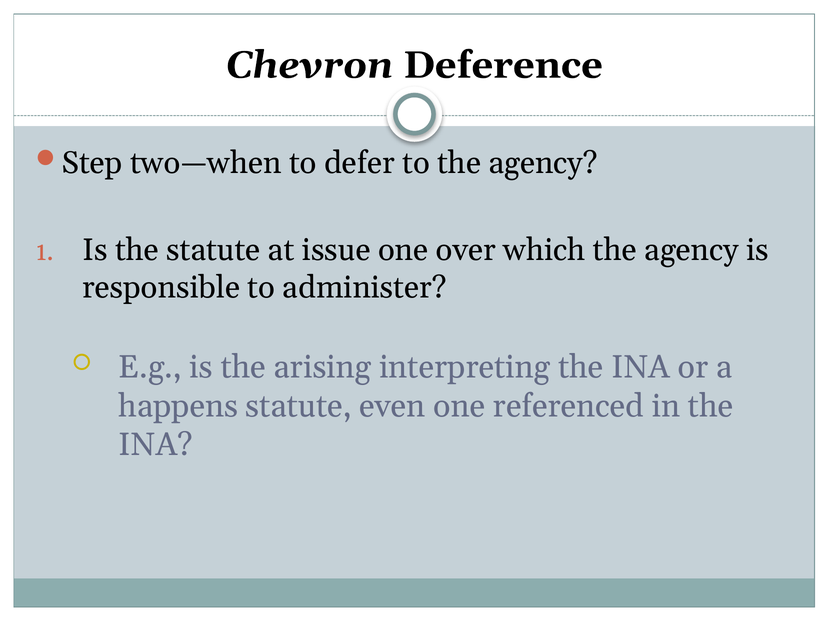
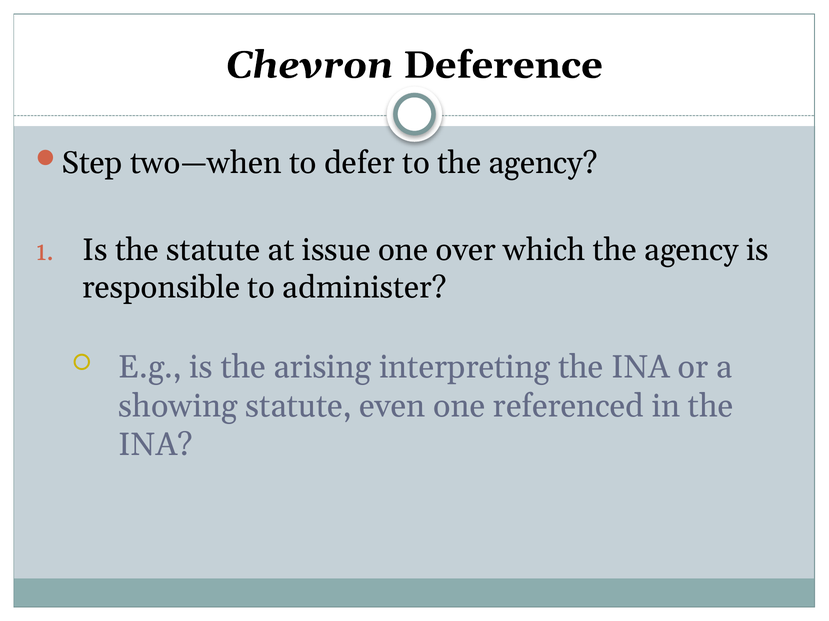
happens: happens -> showing (178, 406)
